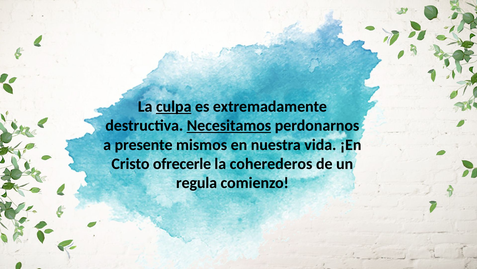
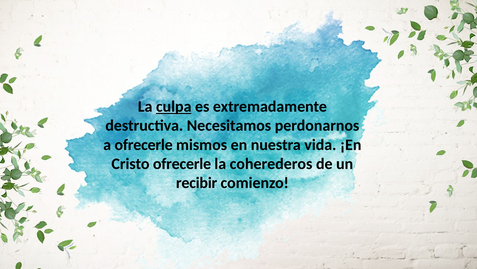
Necesitamos underline: present -> none (229, 125)
a presente: presente -> ofrecerle (144, 144)
regula: regula -> recibir (197, 183)
